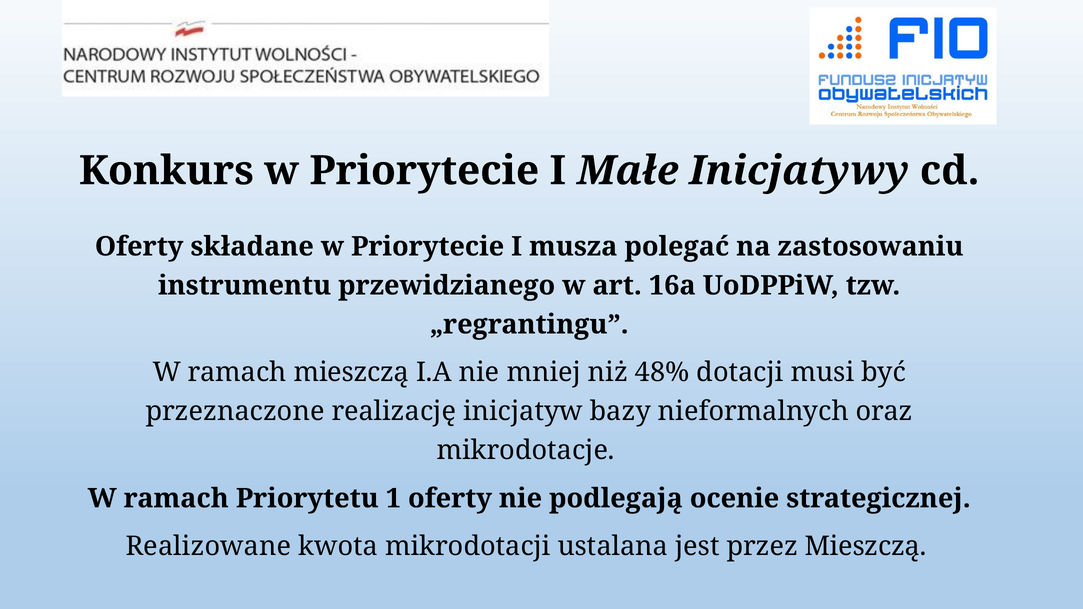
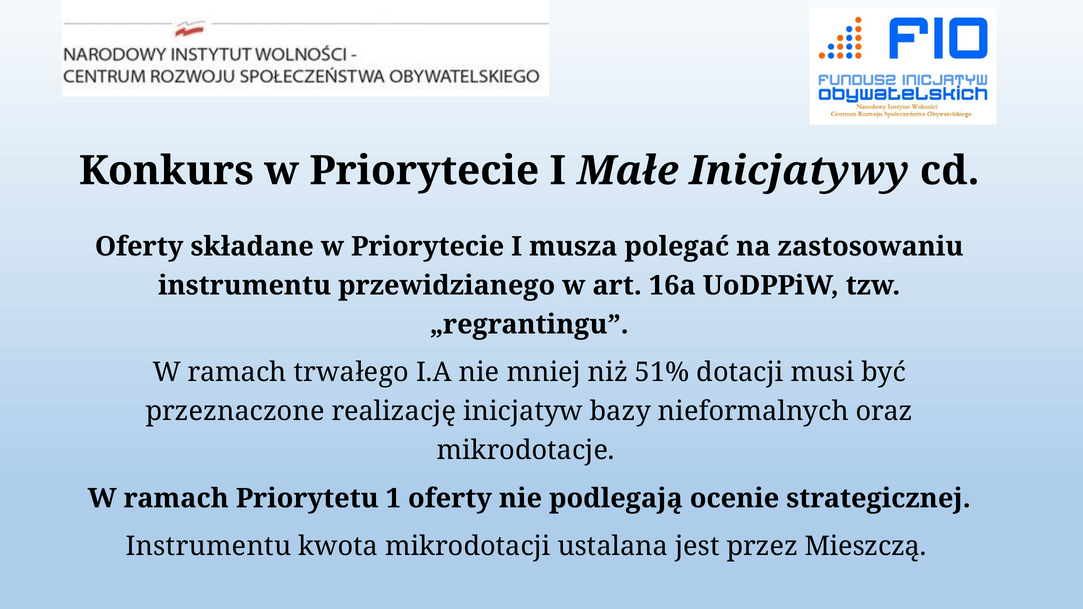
ramach mieszczą: mieszczą -> trwałego (351, 373)
48%: 48% -> 51% (662, 373)
Realizowane: Realizowane -> Instrumentu (208, 547)
